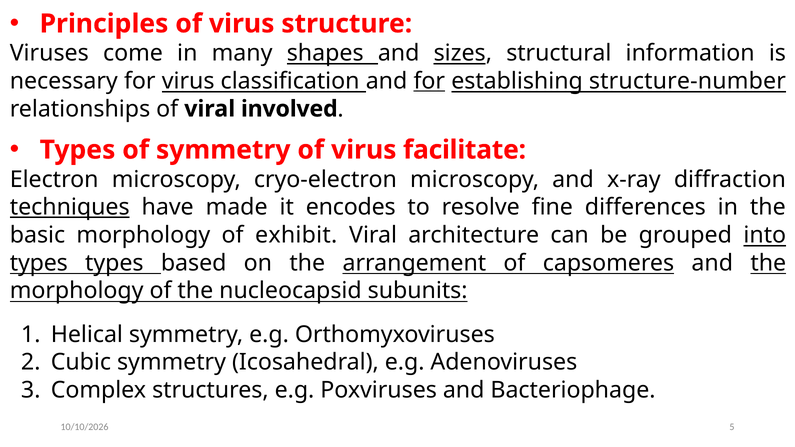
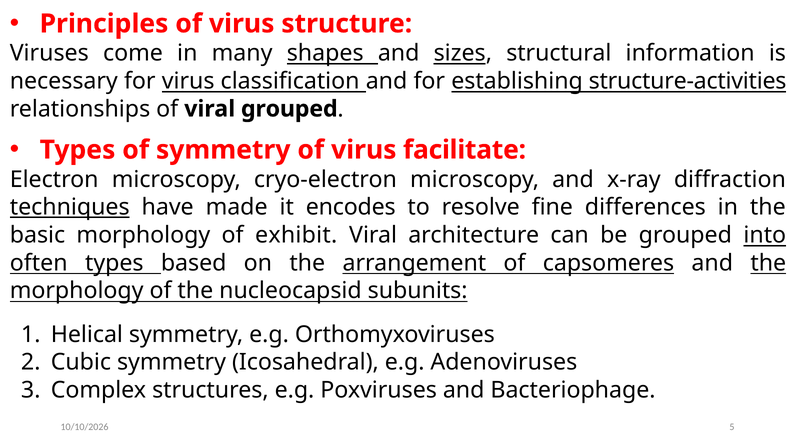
for underline: present -> none (429, 81)
structure-number: structure-number -> structure-activities (688, 81)
viral involved: involved -> grouped (289, 109)
types: types -> often (39, 263)
